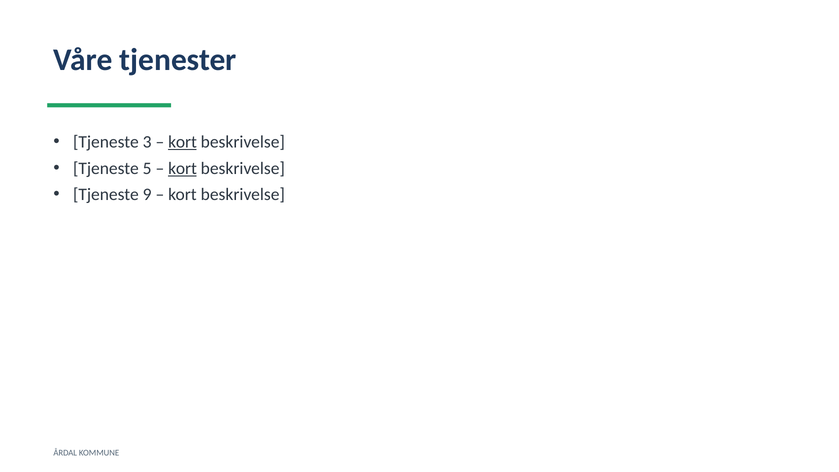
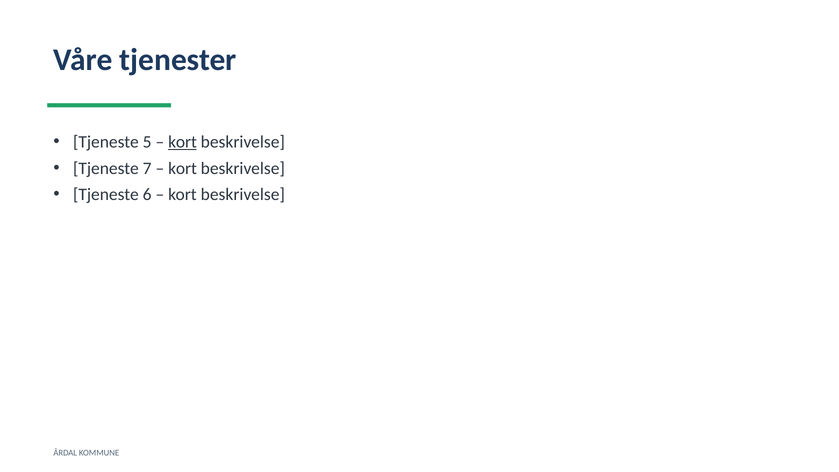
3: 3 -> 5 (147, 142)
5: 5 -> 7 (147, 168)
kort underline: present -> none (183, 168)
9: 9 -> 6 (147, 195)
